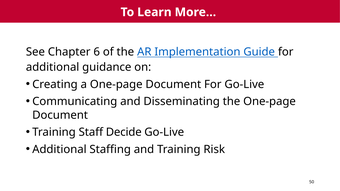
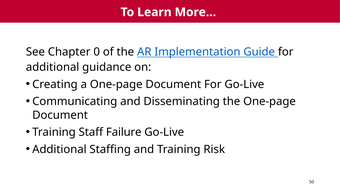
6: 6 -> 0 (97, 52)
Decide: Decide -> Failure (124, 132)
